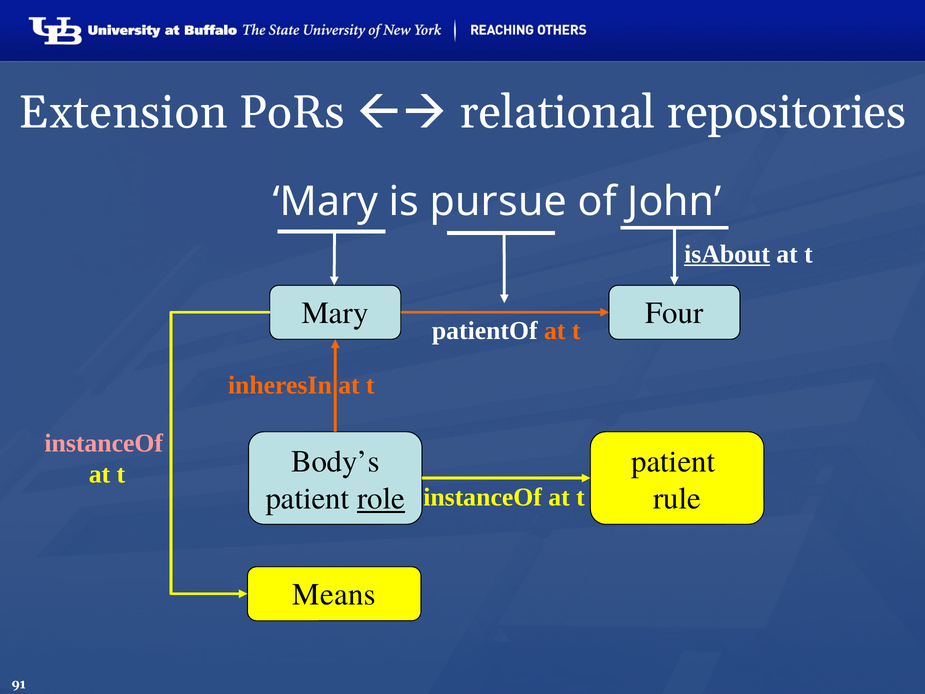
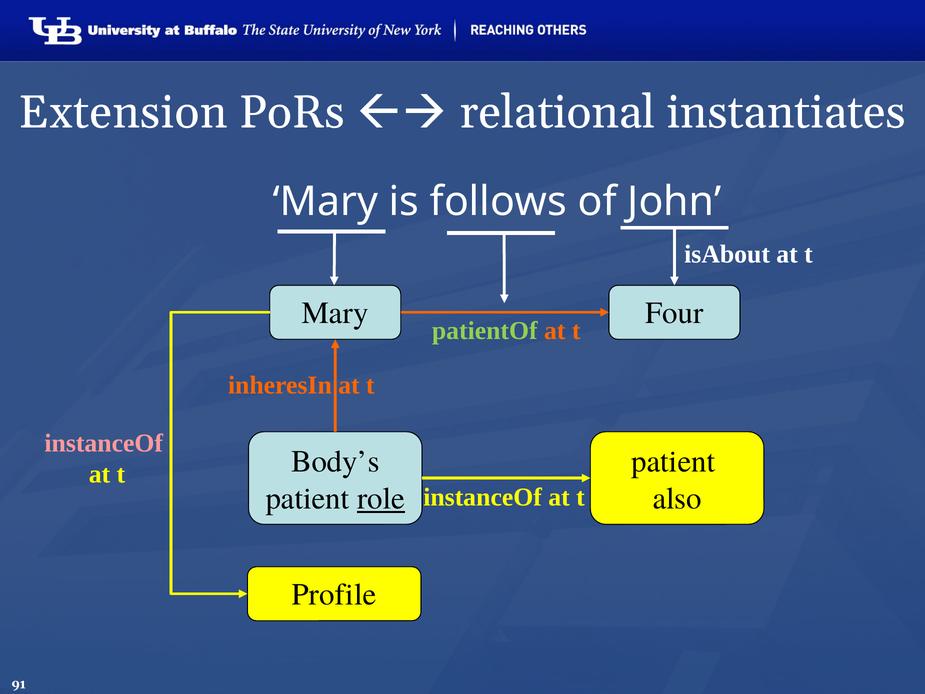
repositories: repositories -> instantiates (786, 113)
pursue: pursue -> follows (498, 202)
isAbout underline: present -> none (727, 254)
patientOf colour: white -> light green (485, 331)
rule: rule -> also (677, 498)
Means: Means -> Profile (334, 594)
